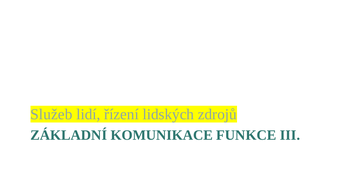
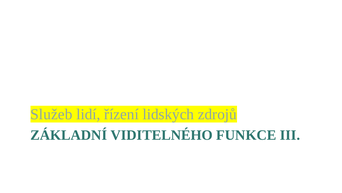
KOMUNIKACE: KOMUNIKACE -> VIDITELNÉHO (162, 135)
